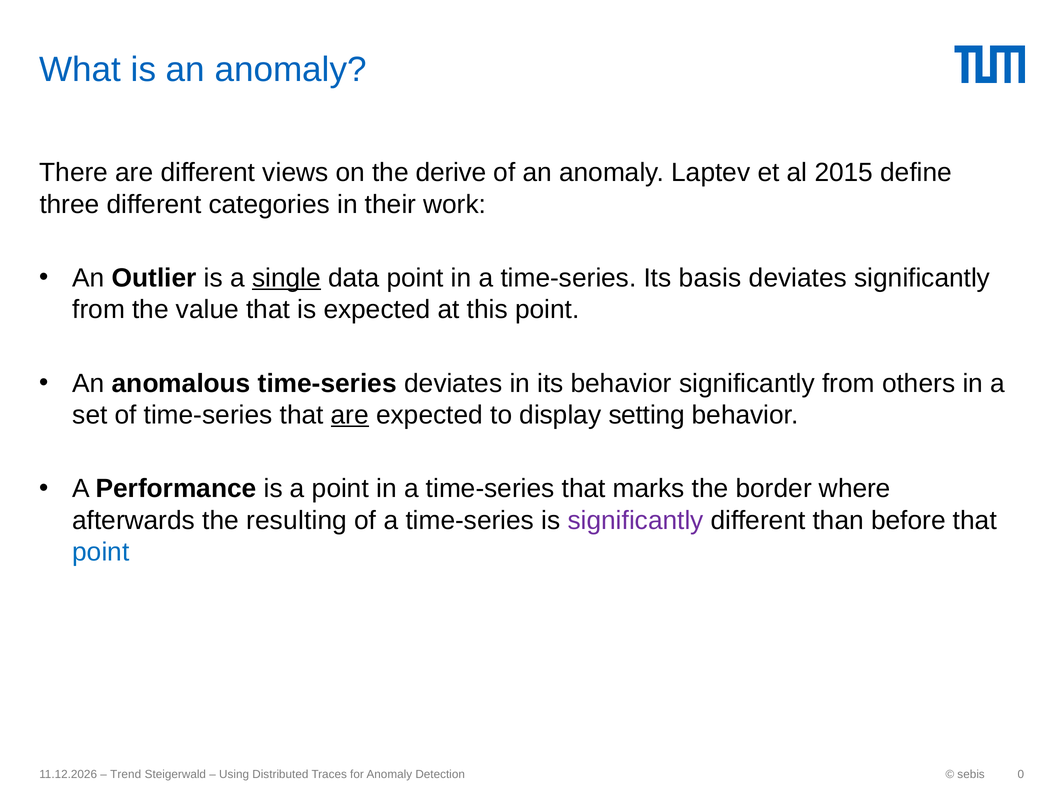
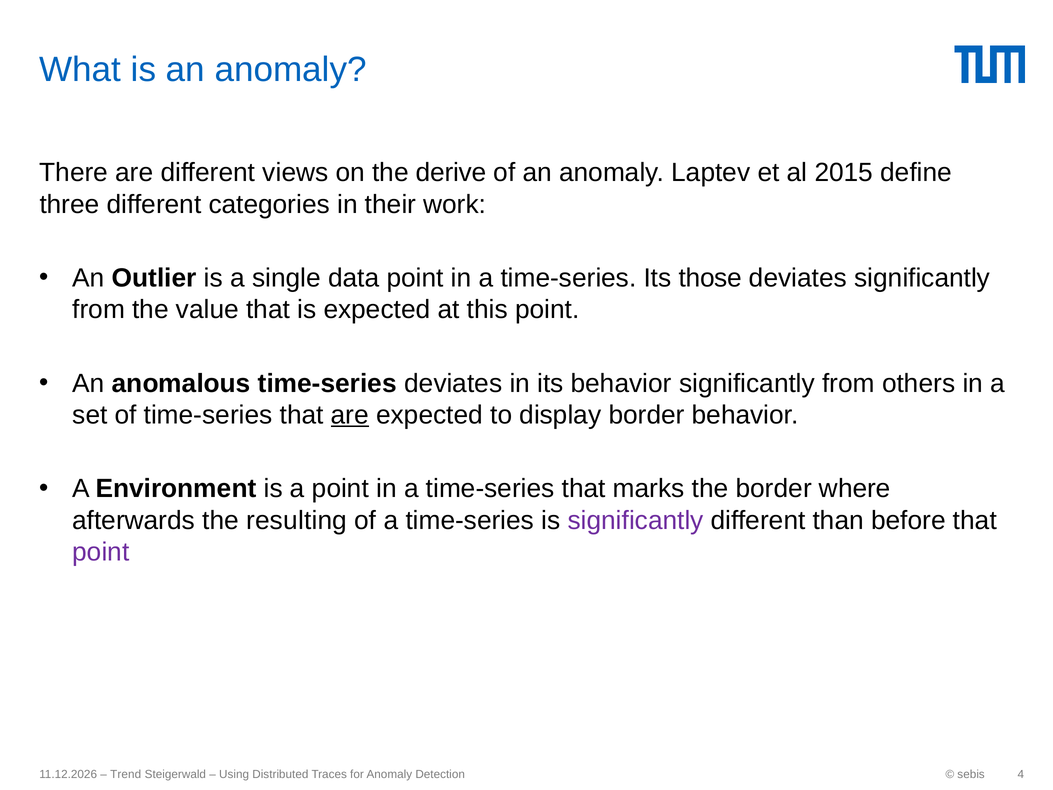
single underline: present -> none (286, 278)
basis: basis -> those (710, 278)
display setting: setting -> border (647, 415)
Performance: Performance -> Environment (176, 489)
point colour: blue -> purple (101, 552)
0: 0 -> 4 (1021, 774)
